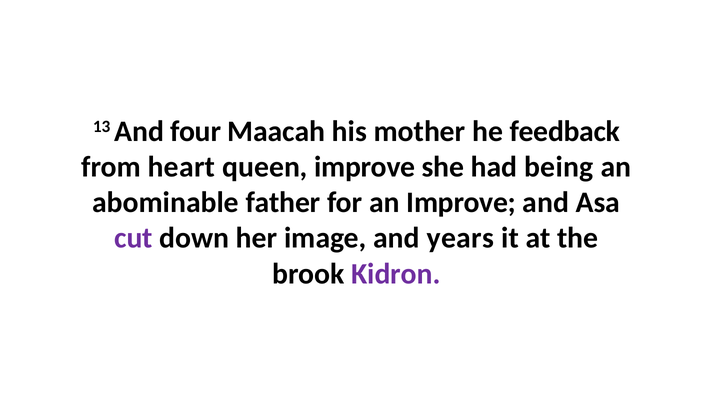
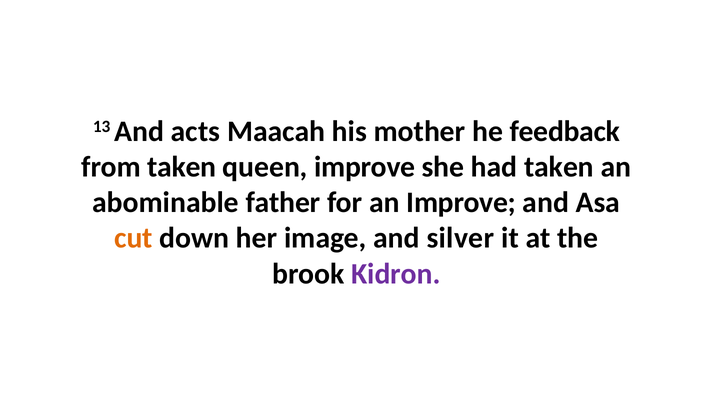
four: four -> acts (195, 131)
from heart: heart -> taken (182, 167)
had being: being -> taken (559, 167)
cut colour: purple -> orange (133, 238)
years: years -> silver (460, 238)
